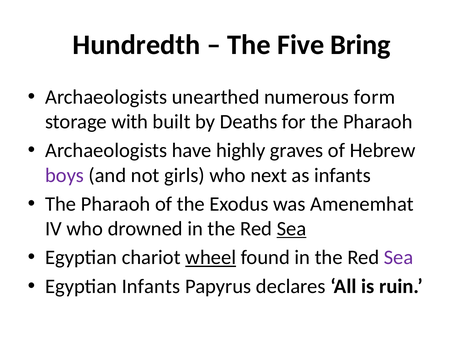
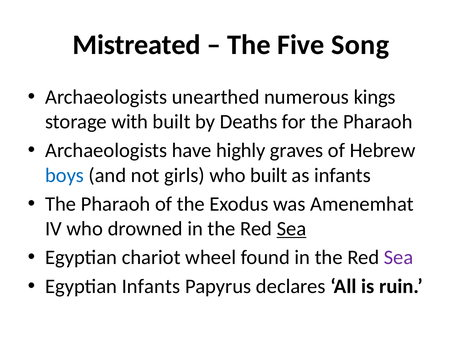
Hundredth: Hundredth -> Mistreated (137, 45)
Bring: Bring -> Song (360, 45)
form: form -> kings (375, 97)
boys colour: purple -> blue (65, 175)
who next: next -> built (269, 175)
wheel underline: present -> none (211, 258)
